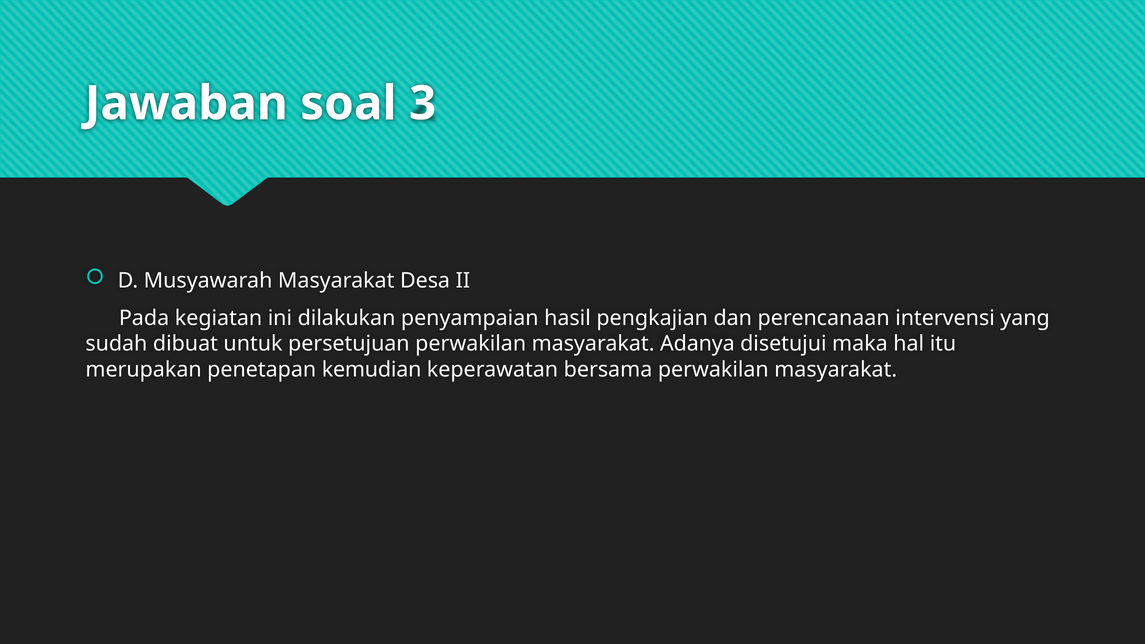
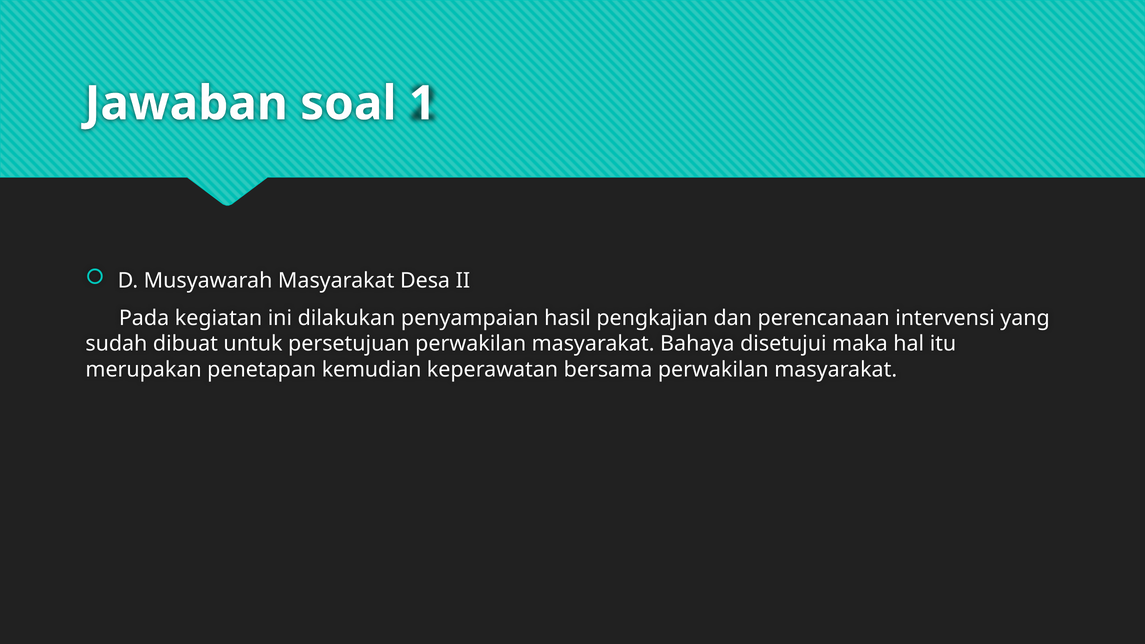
3: 3 -> 1 (423, 104)
Adanya: Adanya -> Bahaya (697, 344)
